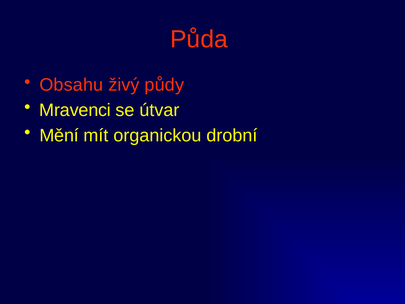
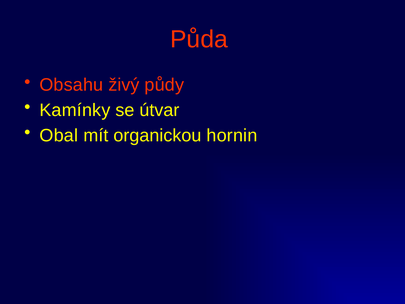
Mravenci: Mravenci -> Kamínky (75, 110)
Mění: Mění -> Obal (59, 135)
drobní: drobní -> hornin (232, 135)
